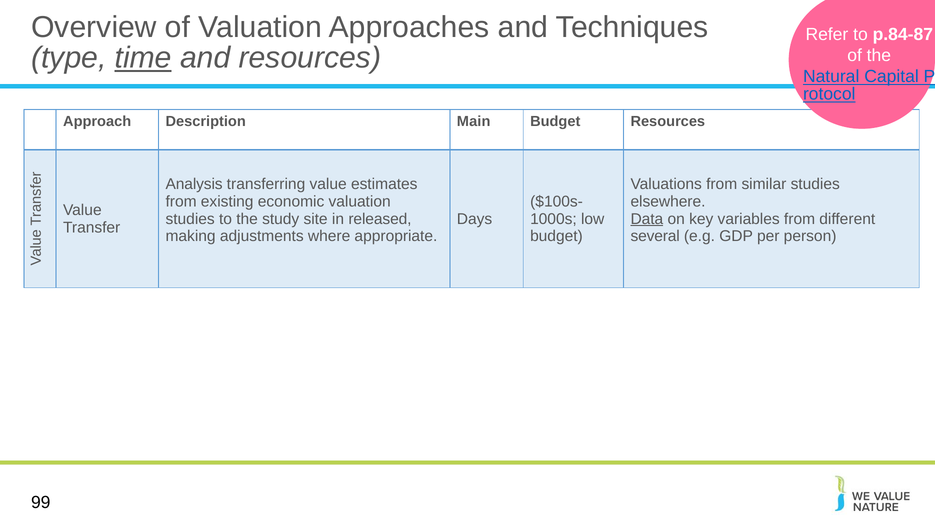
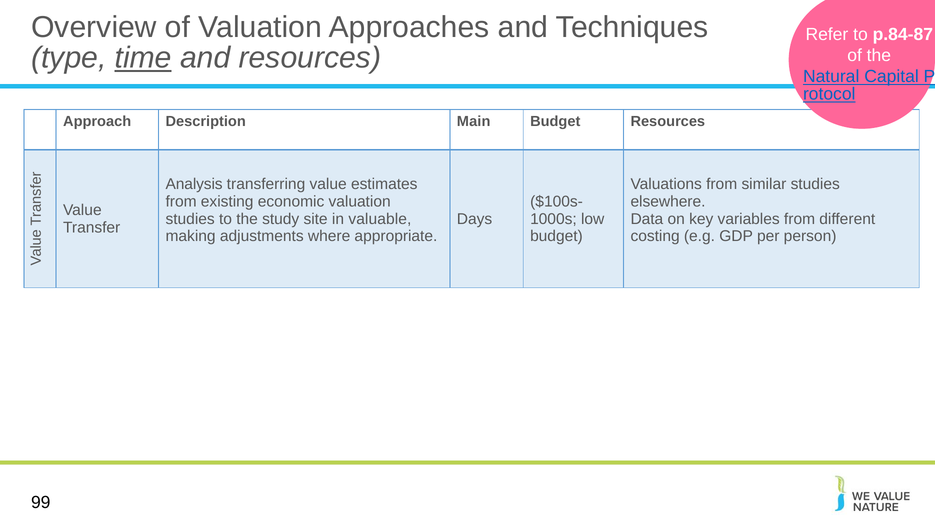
released: released -> valuable (380, 219)
Data underline: present -> none (647, 219)
several: several -> costing (655, 236)
